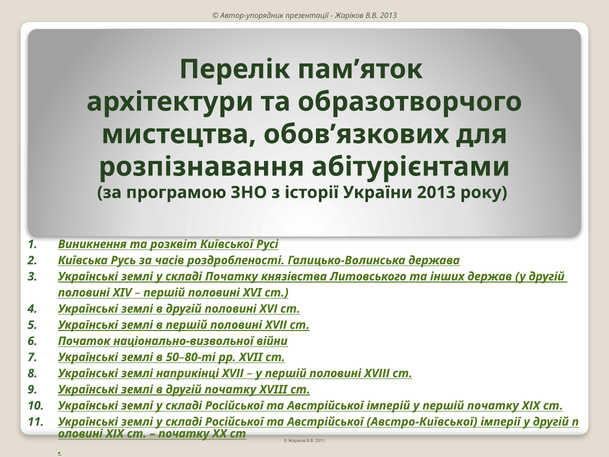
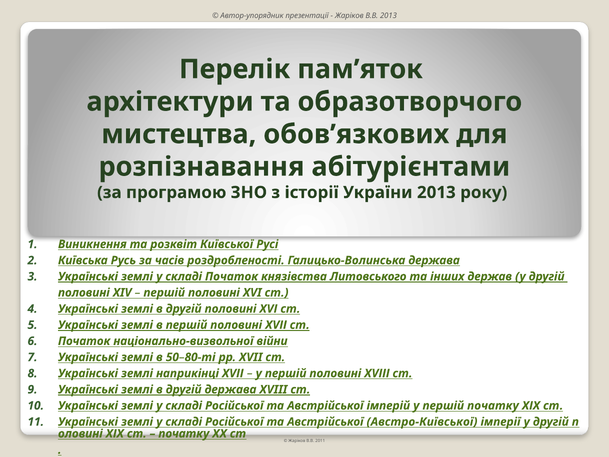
складі Початку: Початку -> Початок (232, 276)
другій початку: початку -> держава (231, 389)
